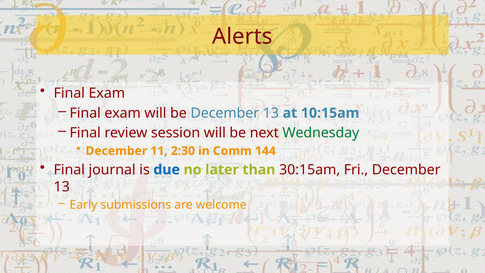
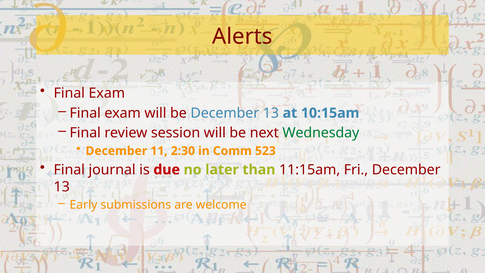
144: 144 -> 523 (265, 151)
due colour: blue -> red (167, 170)
30:15am: 30:15am -> 11:15am (310, 170)
